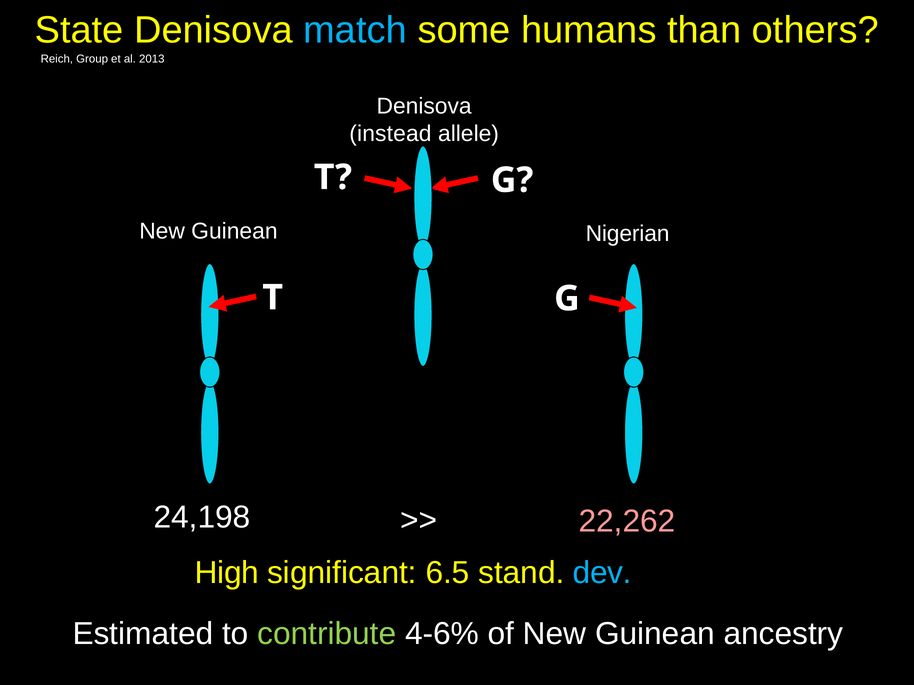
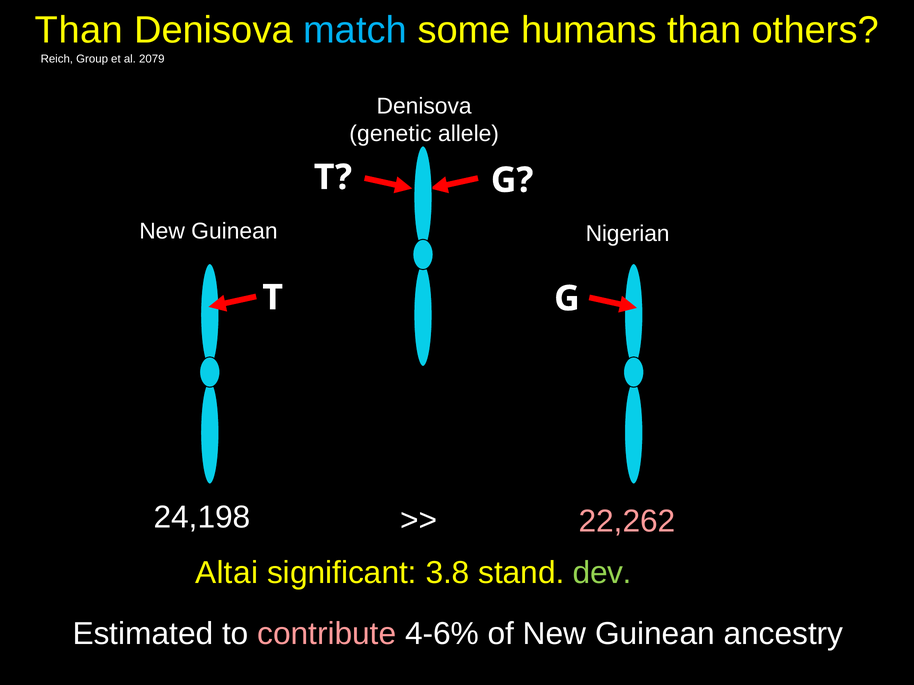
State: State -> Than (79, 30)
2013: 2013 -> 2079 (152, 59)
instead: instead -> genetic (390, 134)
High: High -> Altai (227, 573)
6.5: 6.5 -> 3.8 (448, 573)
dev colour: light blue -> light green (602, 573)
contribute colour: light green -> pink (327, 634)
